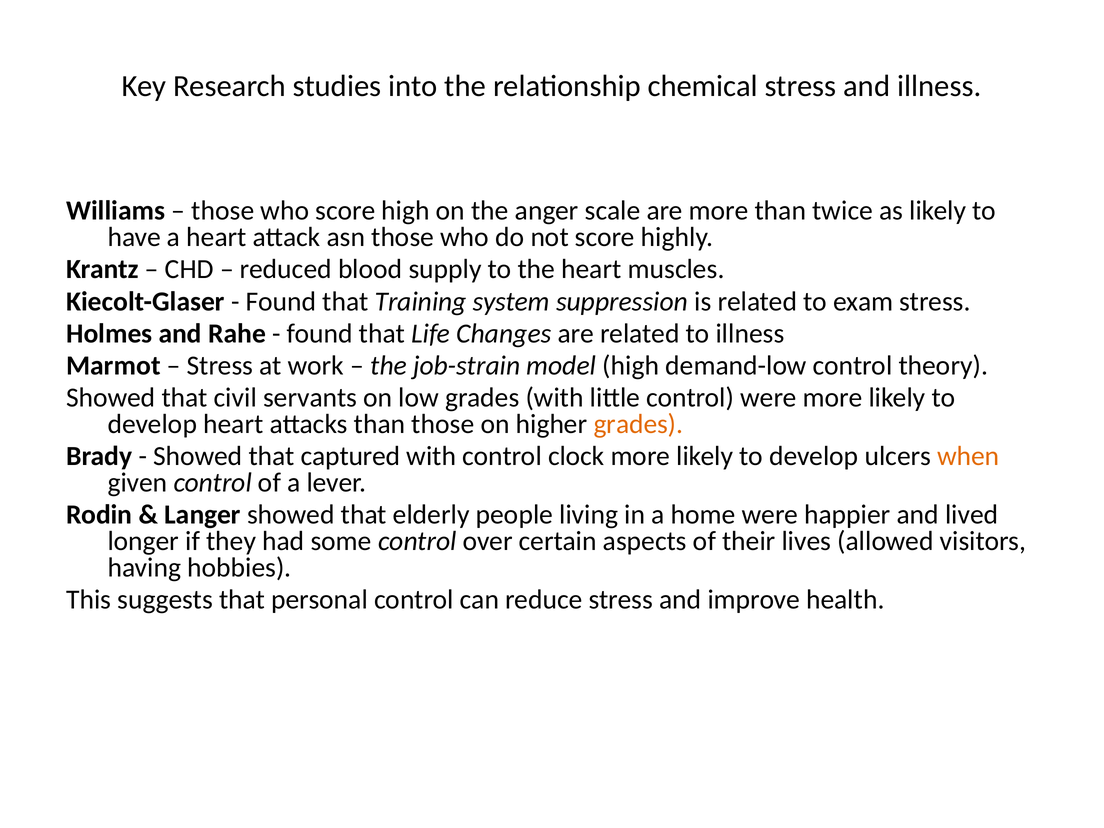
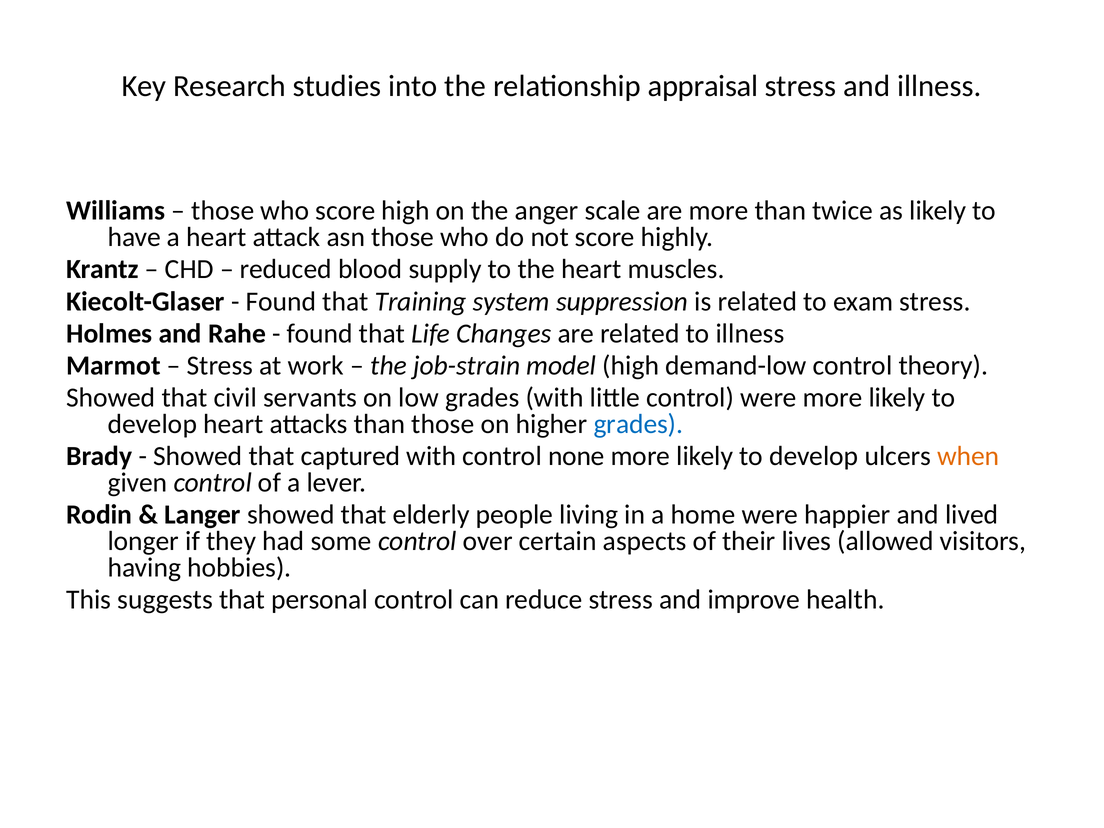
chemical: chemical -> appraisal (703, 86)
grades colour: orange -> blue (638, 424)
clock: clock -> none (576, 456)
